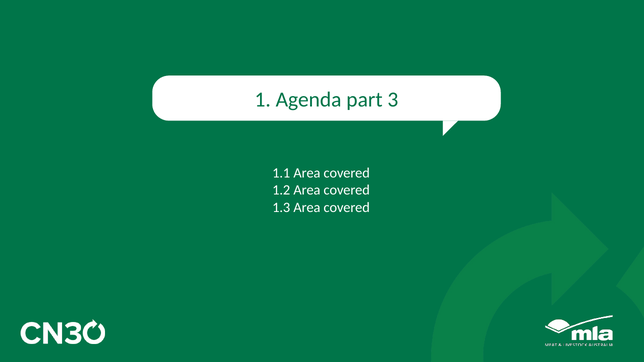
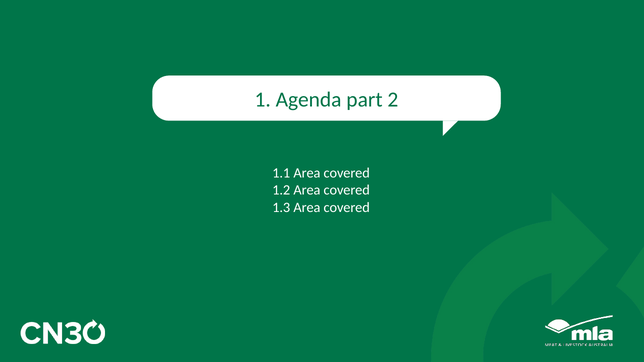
3: 3 -> 2 (393, 100)
